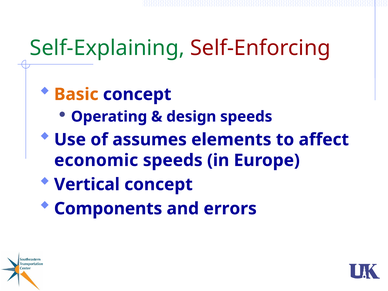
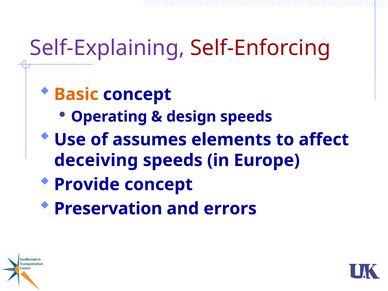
Self-Explaining colour: green -> purple (107, 48)
economic: economic -> deceiving (96, 160)
Vertical: Vertical -> Provide (87, 184)
Components: Components -> Preservation (108, 209)
